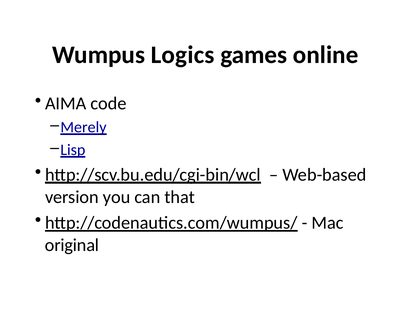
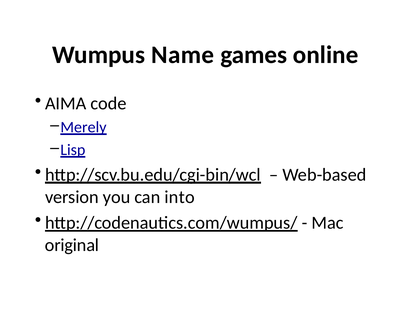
Logics: Logics -> Name (183, 55)
that: that -> into (180, 197)
